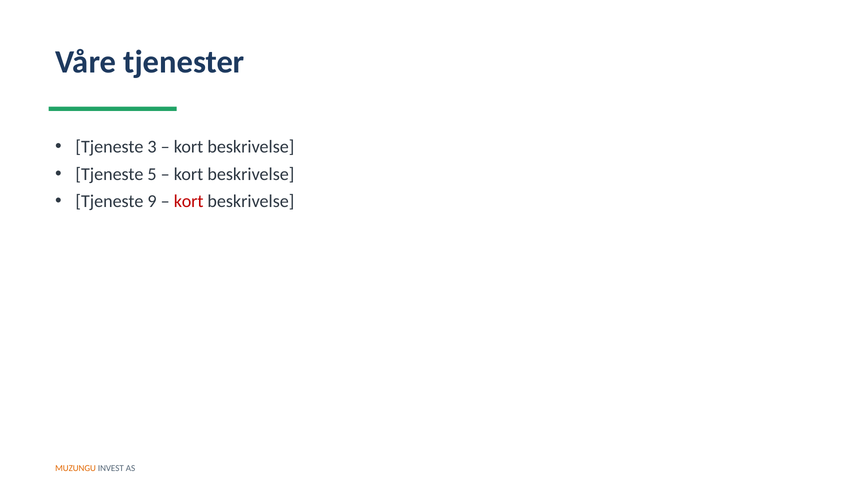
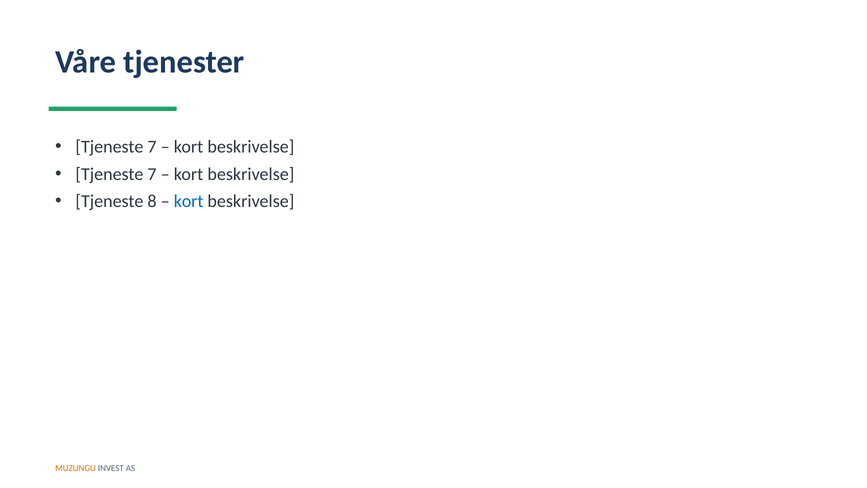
3: 3 -> 7 (152, 147)
5: 5 -> 7 (152, 174)
9: 9 -> 8 (152, 201)
kort colour: red -> blue (189, 201)
